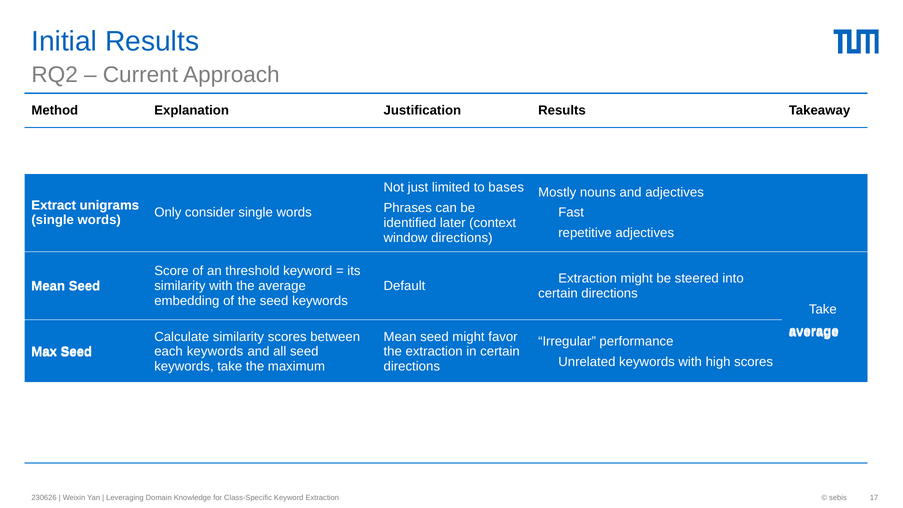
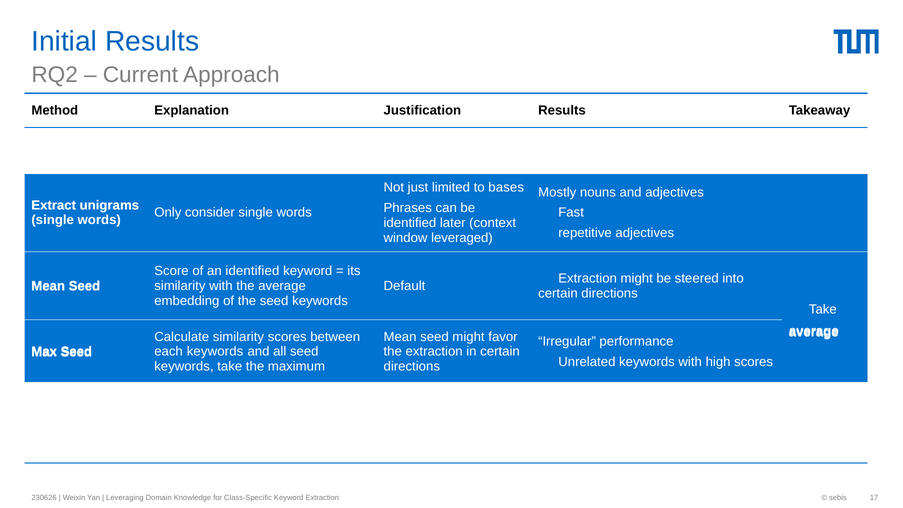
window directions: directions -> leveraged (462, 238)
an threshold: threshold -> identified (252, 271)
